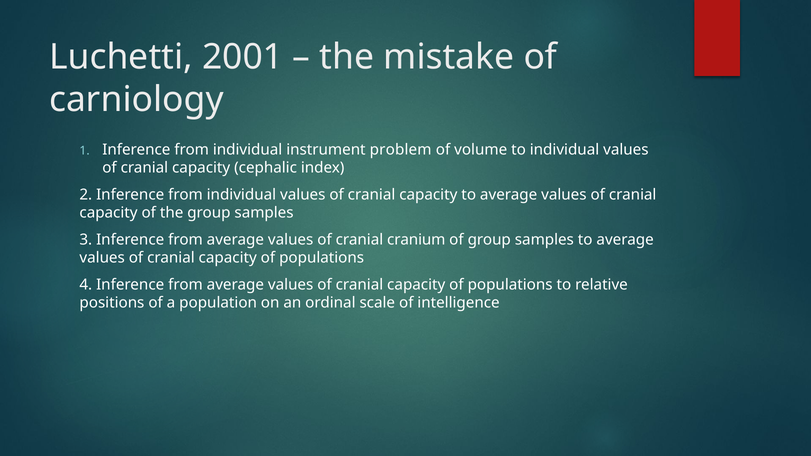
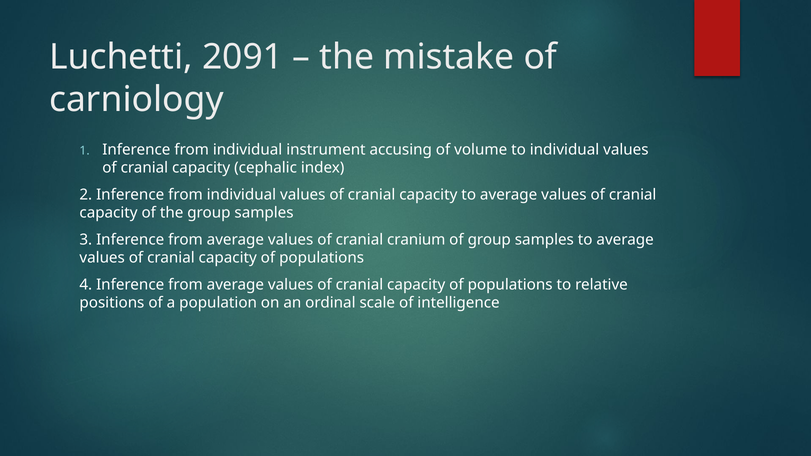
2001: 2001 -> 2091 (243, 57)
problem: problem -> accusing (401, 150)
